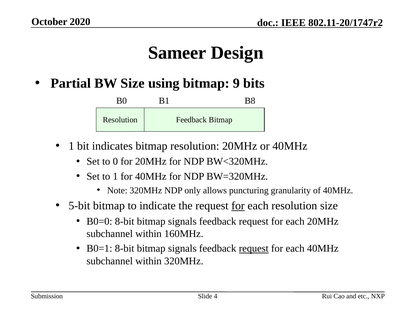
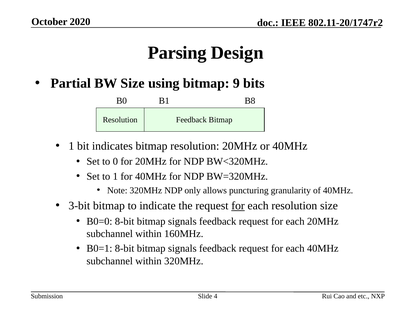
Sameer: Sameer -> Parsing (177, 53)
5-bit: 5-bit -> 3-bit (79, 206)
request underline: present -> none (254, 249)
